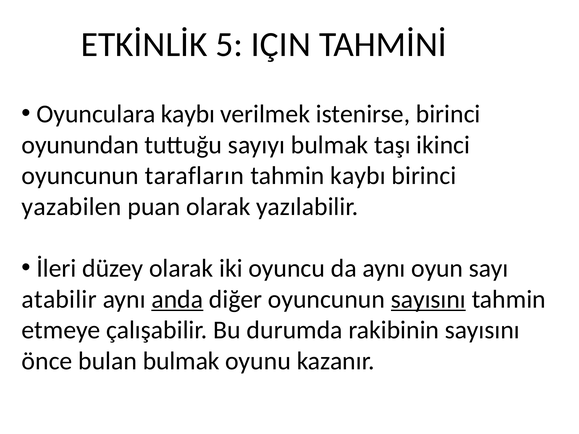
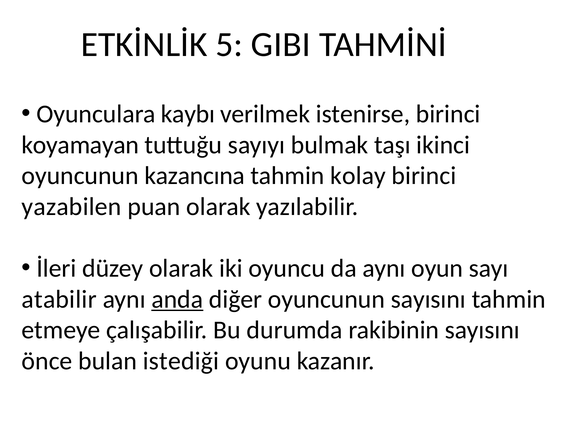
IÇIN: IÇIN -> GIBI (281, 44)
oyunundan: oyunundan -> koyamayan (80, 145)
tarafların: tarafların -> kazancına (195, 176)
tahmin kaybı: kaybı -> kolay (358, 176)
sayısını underline: present -> none (428, 299)
bulan bulmak: bulmak -> istediği (181, 361)
